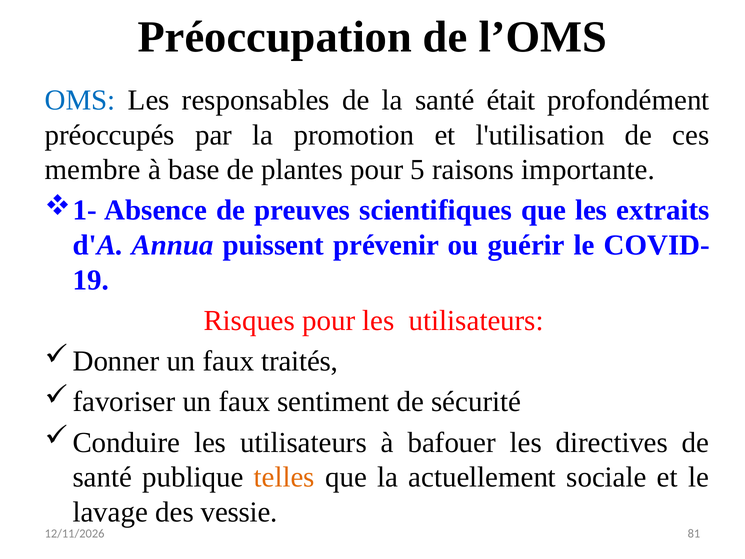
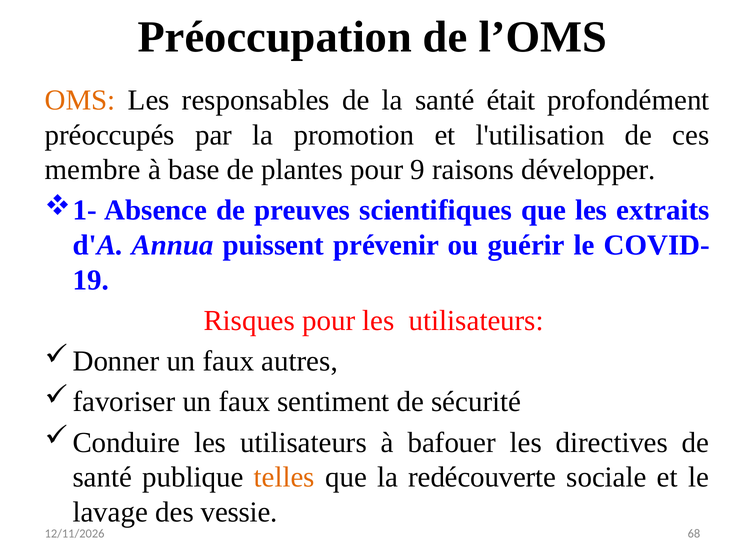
OMS colour: blue -> orange (80, 100)
5: 5 -> 9 (418, 170)
importante: importante -> développer (588, 170)
traités: traités -> autres (300, 361)
actuellement: actuellement -> redécouverte (482, 477)
81: 81 -> 68 (694, 533)
